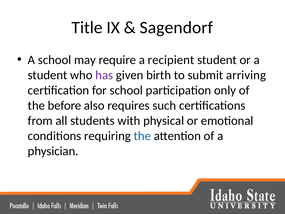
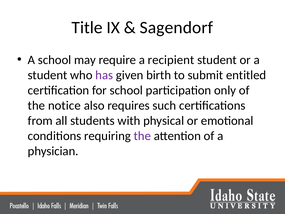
arriving: arriving -> entitled (246, 75)
before: before -> notice (64, 105)
the colour: blue -> purple (142, 136)
